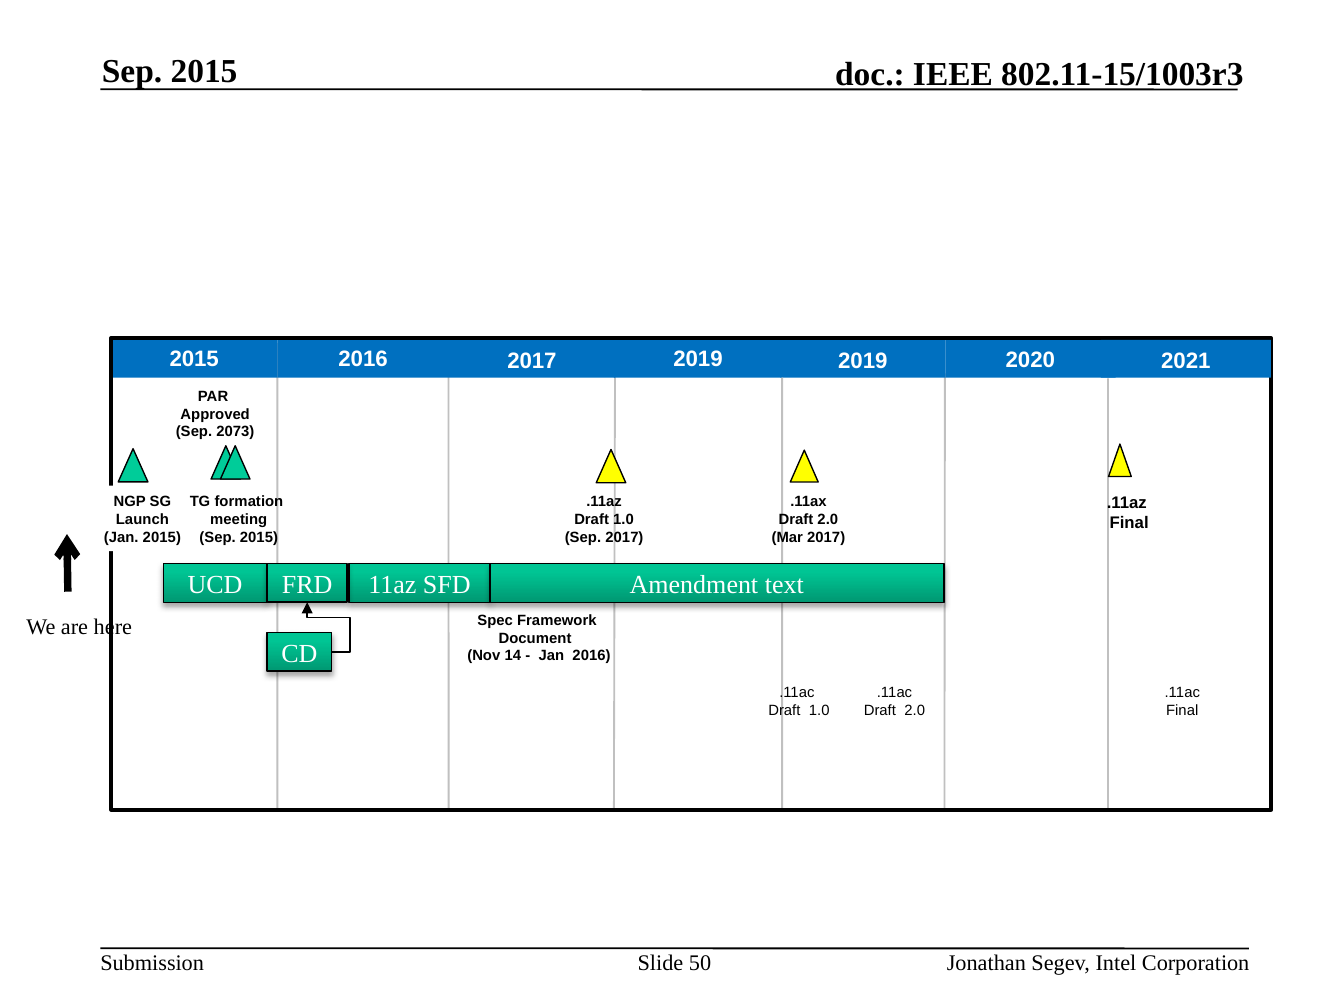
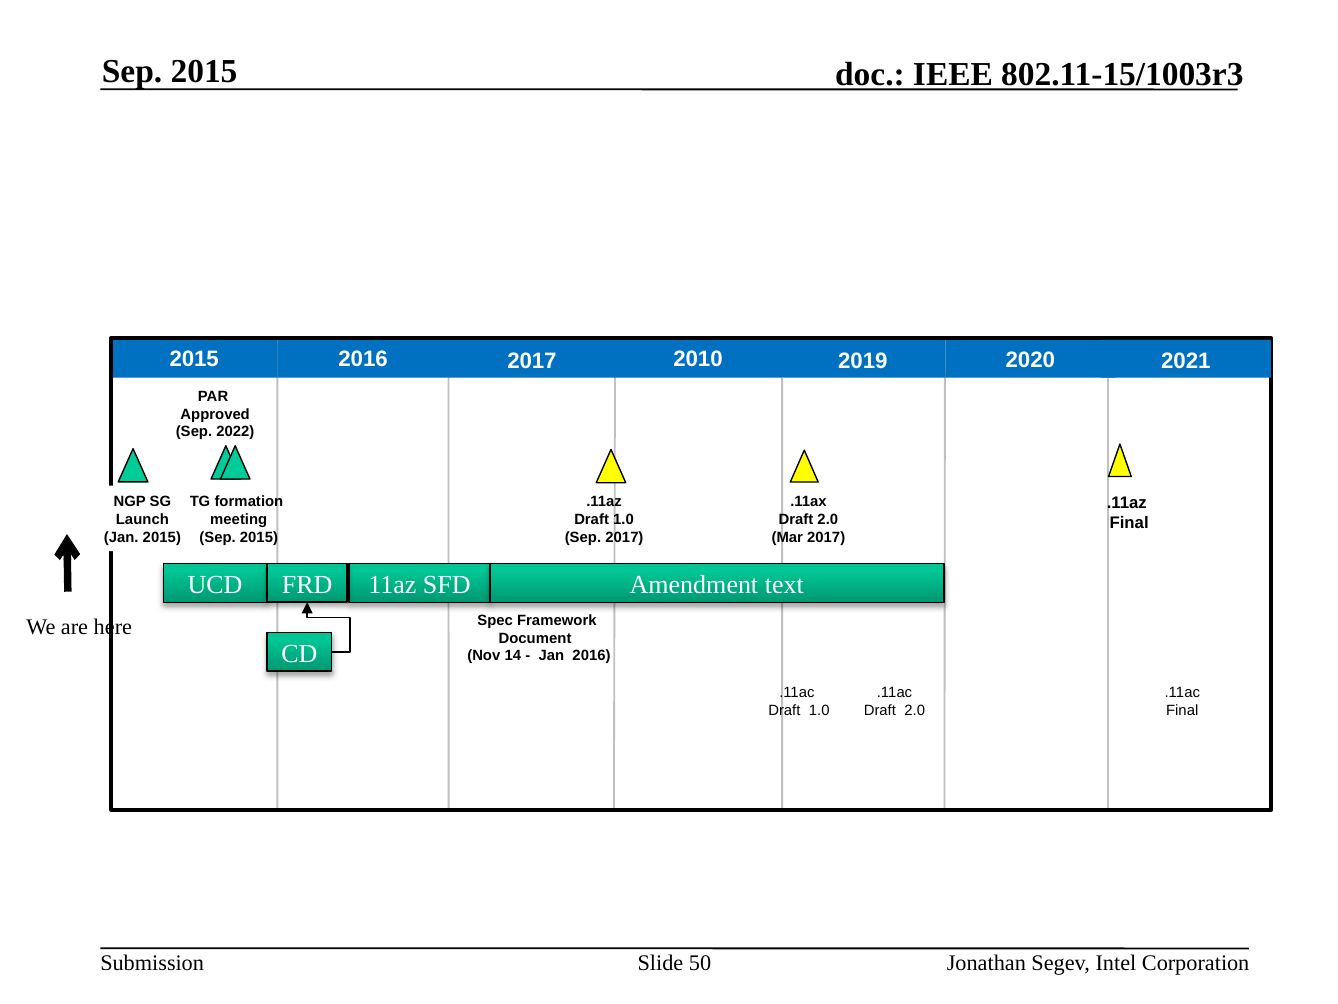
2015 2019: 2019 -> 2010 (698, 359)
2073: 2073 -> 2022 (235, 432)
